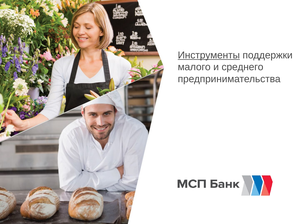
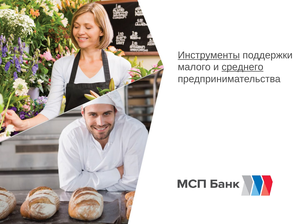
среднего underline: none -> present (243, 67)
